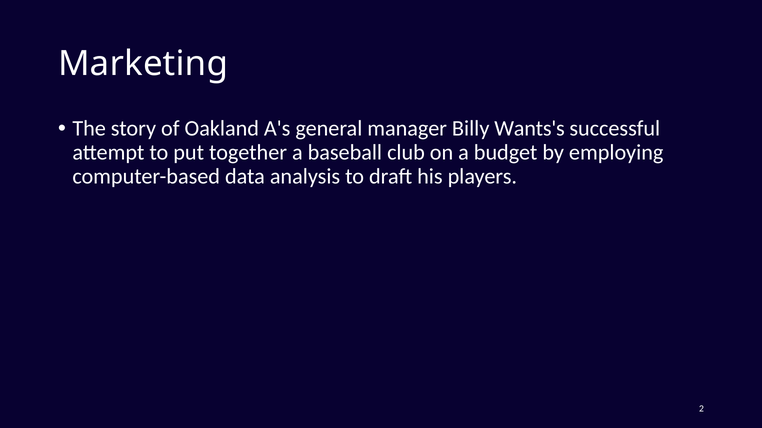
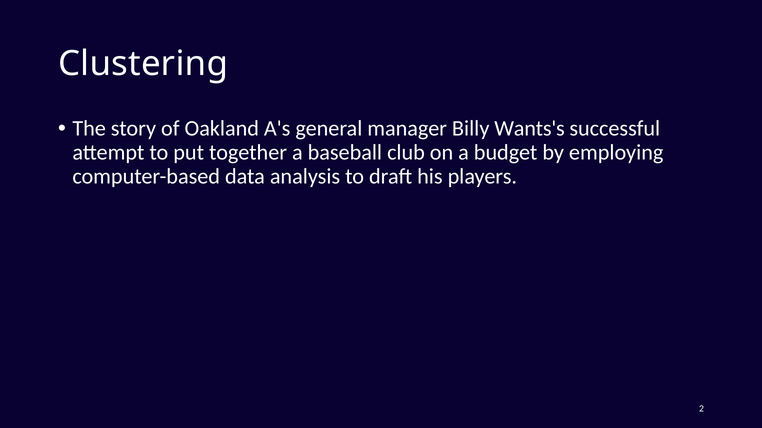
Marketing: Marketing -> Clustering (143, 64)
